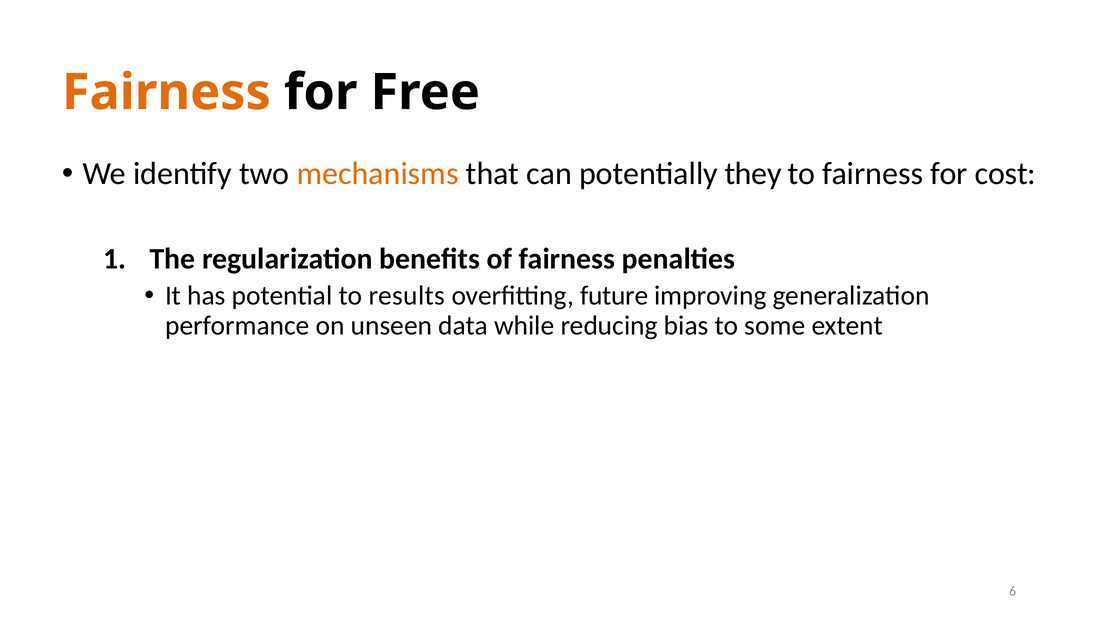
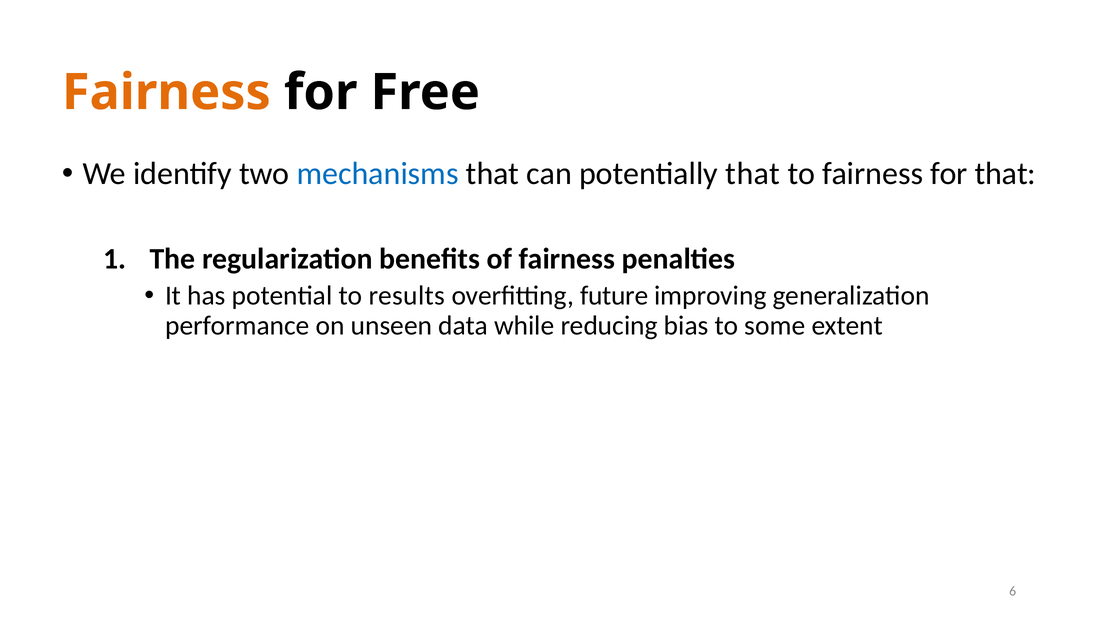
mechanisms colour: orange -> blue (378, 174)
potentially they: they -> that (753, 174)
for cost: cost -> that (1005, 174)
